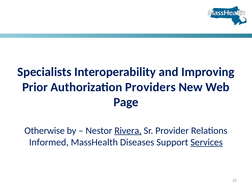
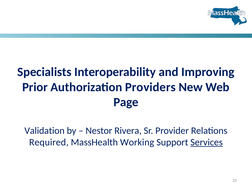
Otherwise: Otherwise -> Validation (45, 131)
Rivera underline: present -> none (128, 131)
Informed: Informed -> Required (49, 142)
Diseases: Diseases -> Working (137, 142)
